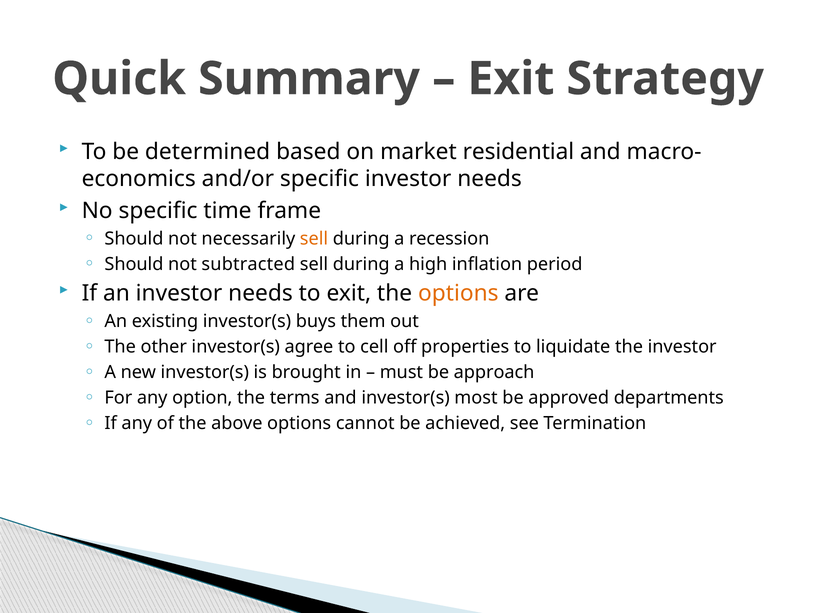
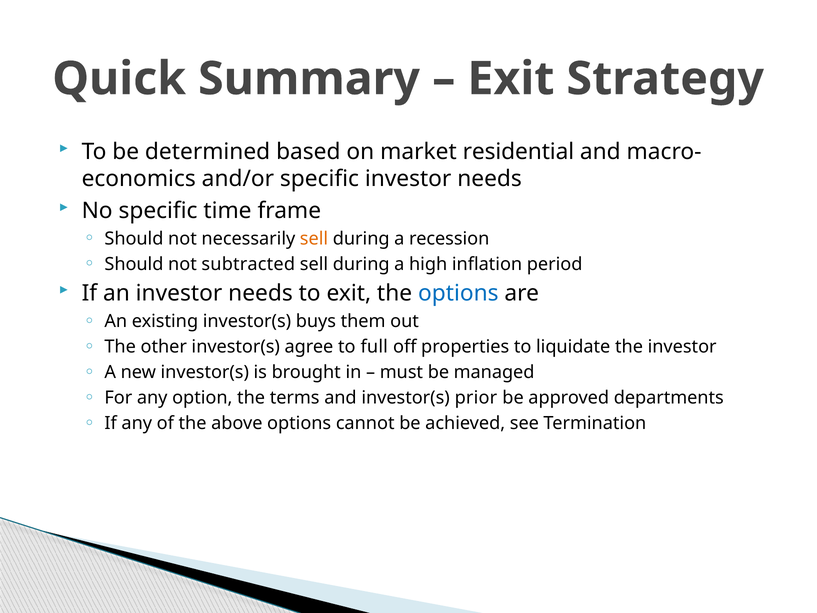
options colour: orange -> blue (458, 293)
cell: cell -> full (374, 347)
approach: approach -> managed (494, 372)
most: most -> prior (476, 398)
